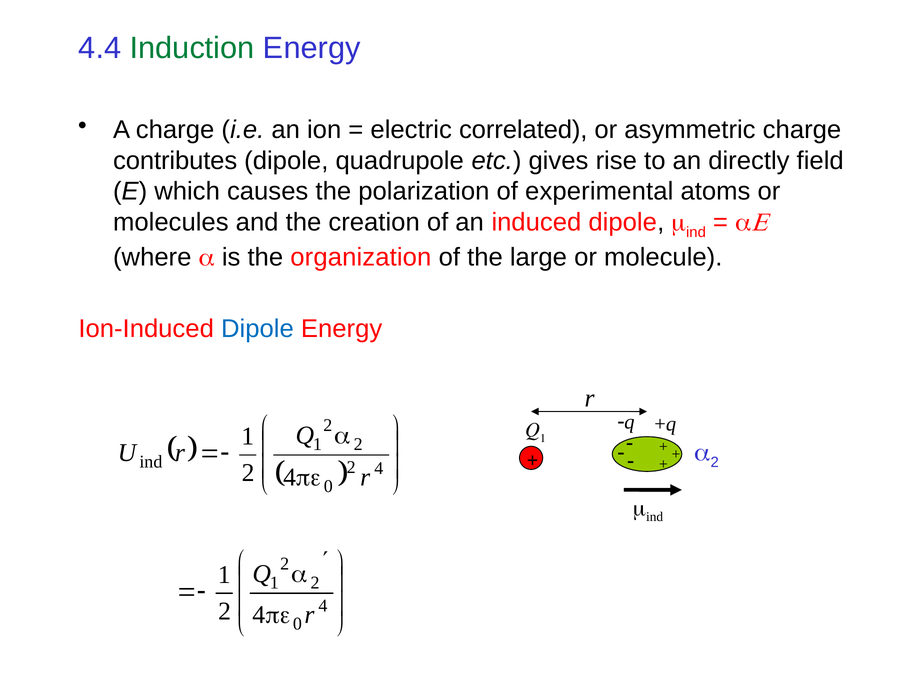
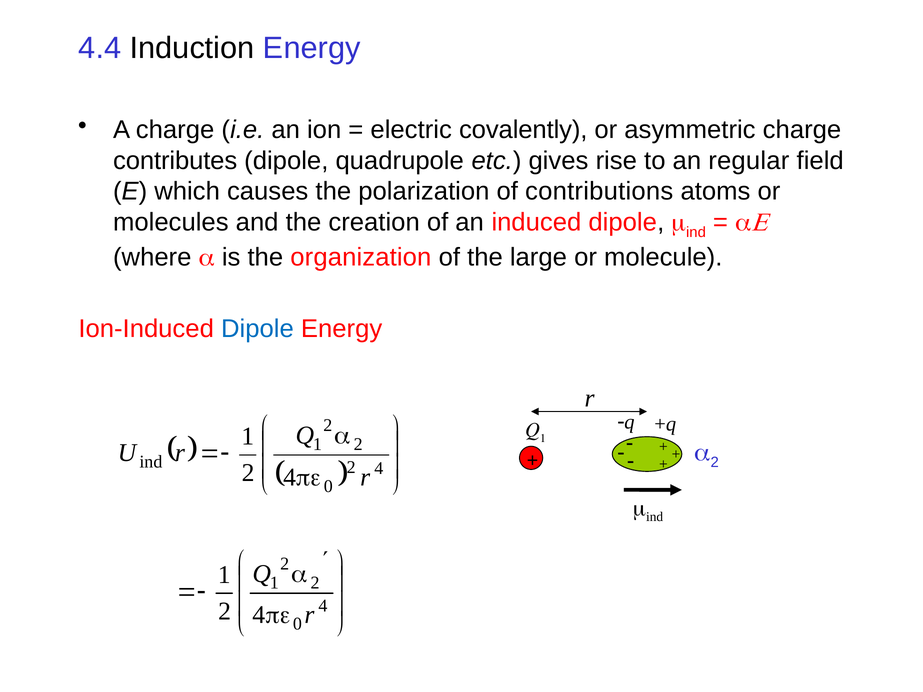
Induction colour: green -> black (192, 48)
correlated: correlated -> covalently (523, 130)
directly: directly -> regular (749, 161)
experimental: experimental -> contributions (599, 192)
